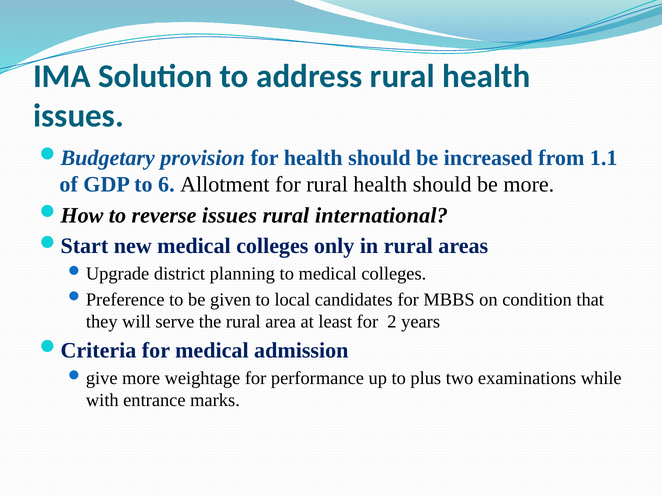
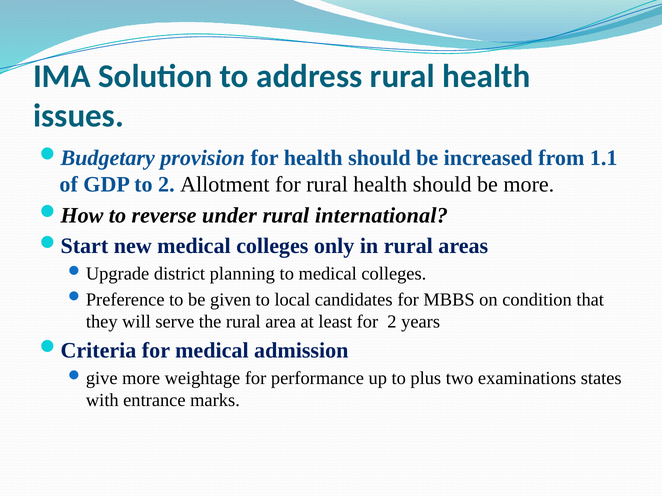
to 6: 6 -> 2 (166, 185)
reverse issues: issues -> under (229, 216)
while: while -> states (601, 379)
